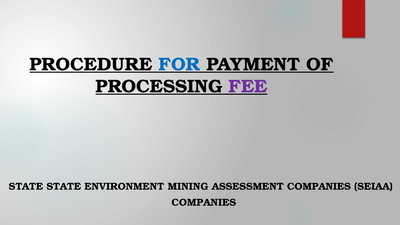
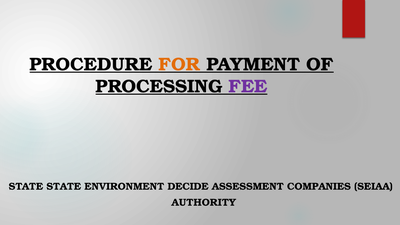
FOR colour: blue -> orange (179, 64)
MINING: MINING -> DECIDE (188, 186)
COMPANIES: COMPANIES -> AUTHORITY (204, 203)
